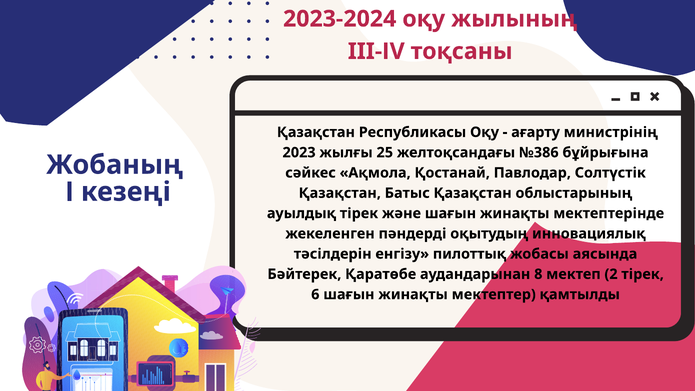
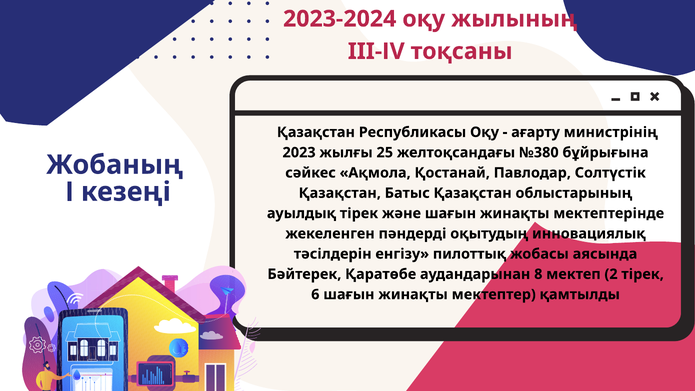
№386: №386 -> №380 (539, 152)
